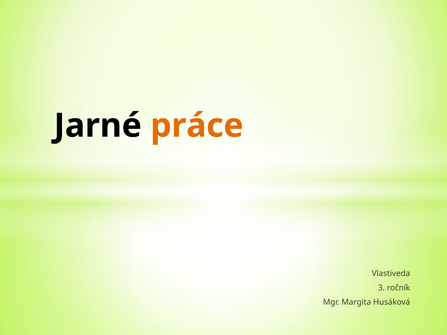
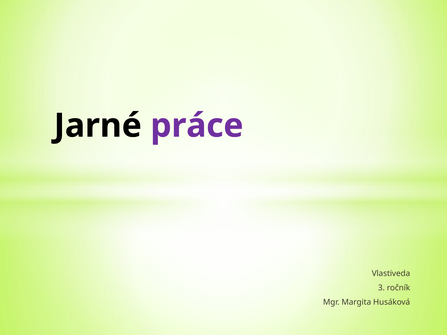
práce colour: orange -> purple (197, 126)
